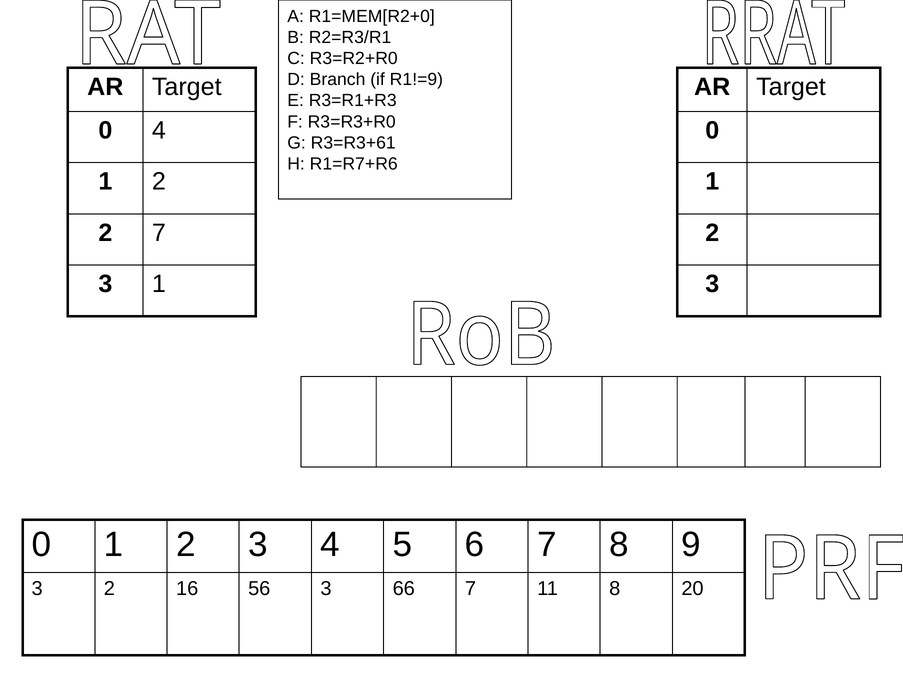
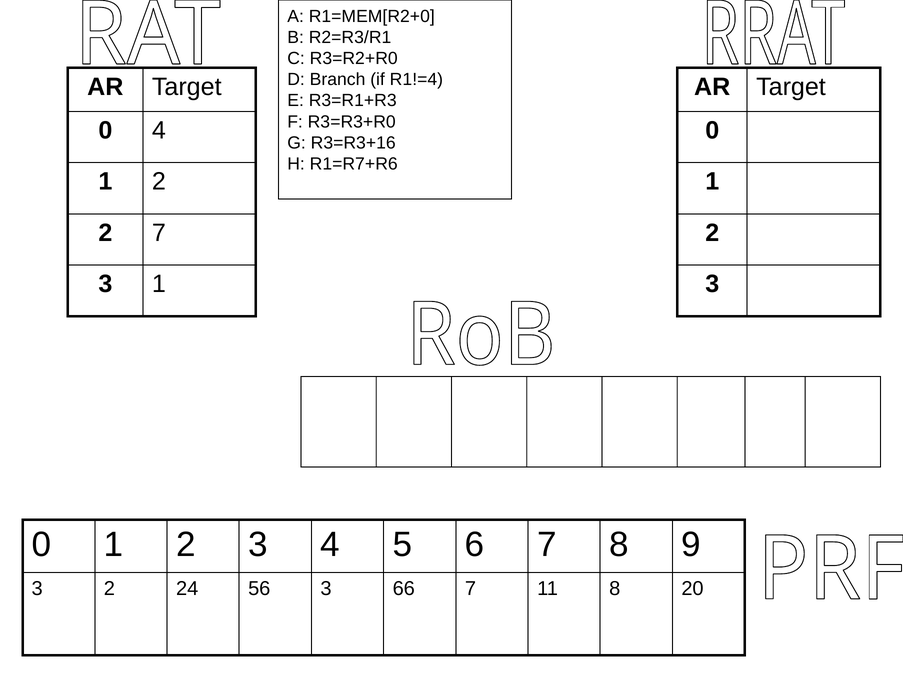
R1!=9: R1!=9 -> R1!=4 (416, 79)
R3=R3+61: R3=R3+61 -> R3=R3+16 (353, 143)
16: 16 -> 24 (187, 588)
